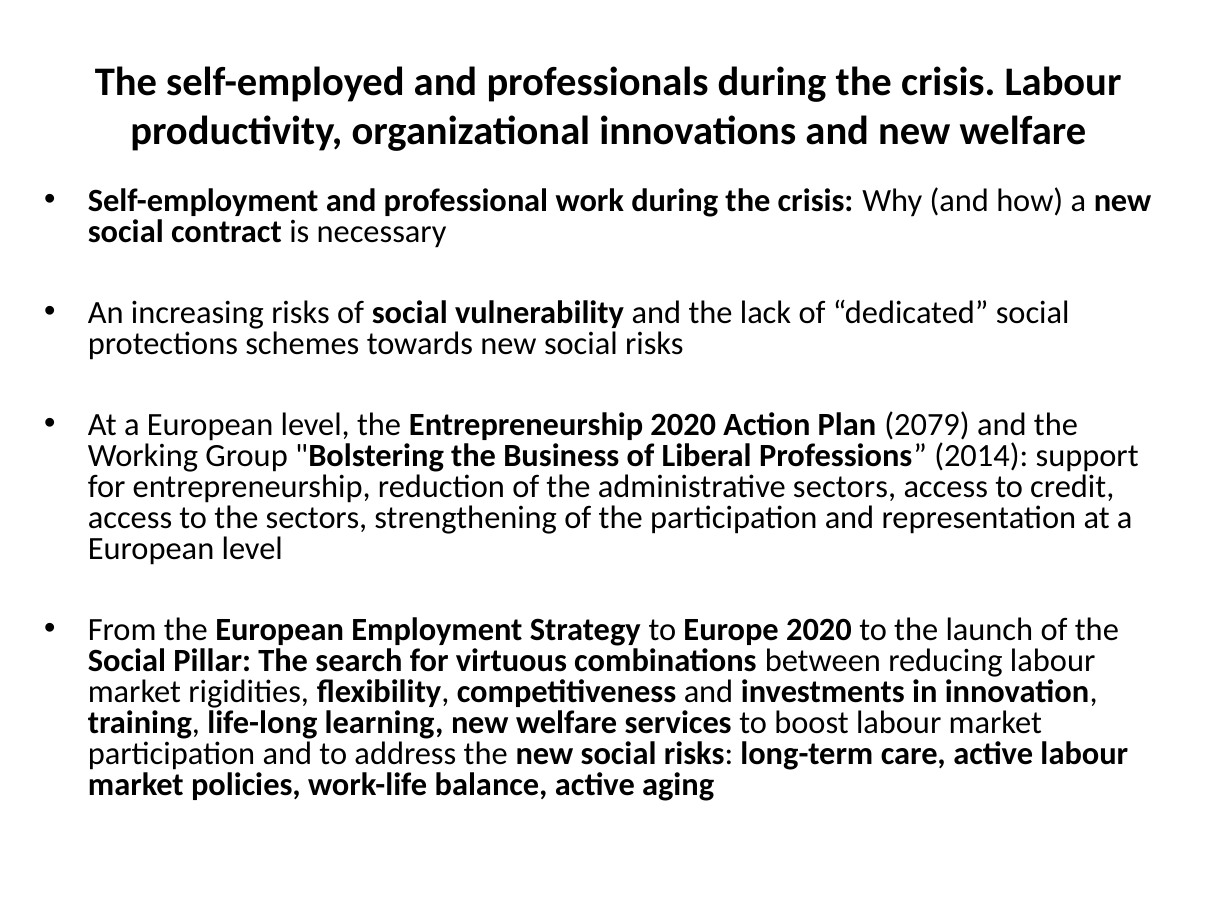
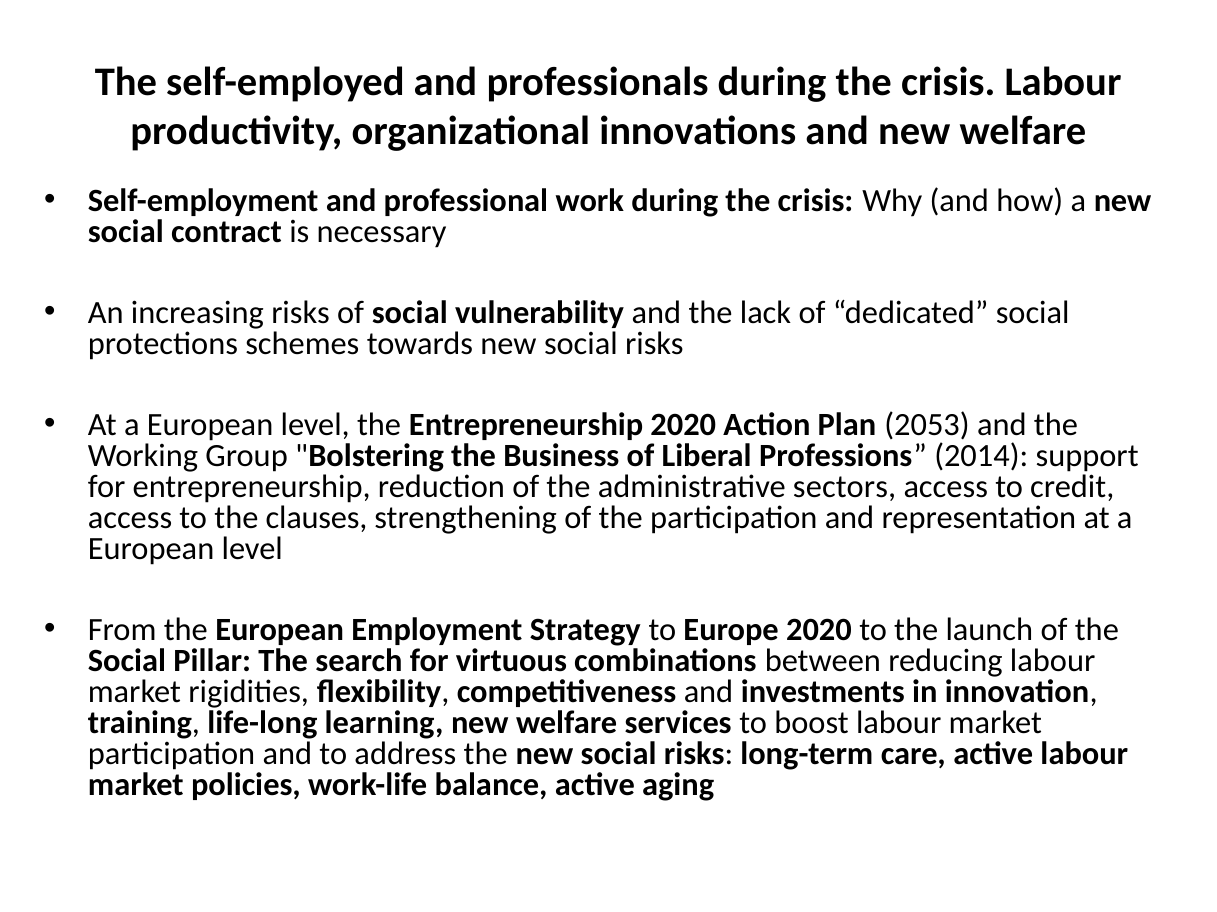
2079: 2079 -> 2053 (927, 425)
the sectors: sectors -> clauses (317, 518)
